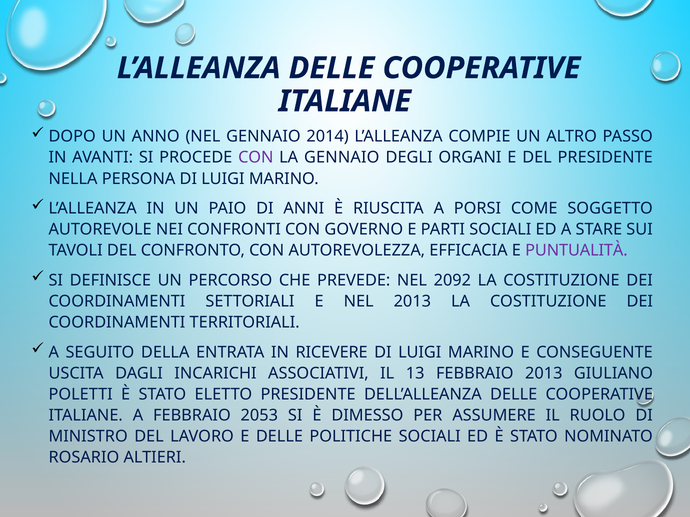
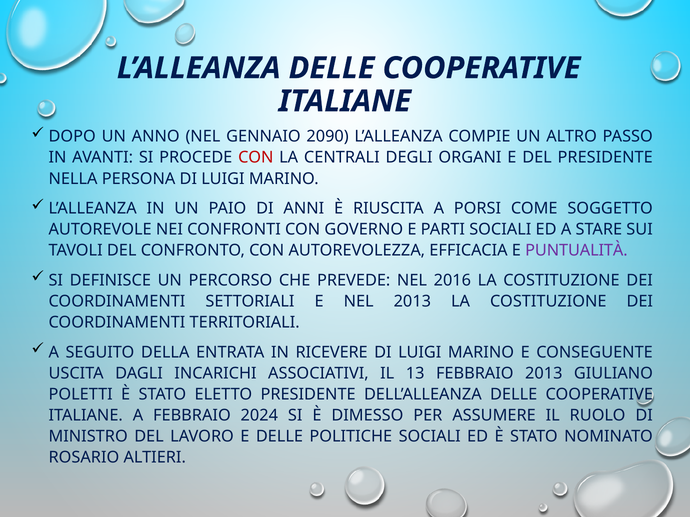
2014: 2014 -> 2090 (328, 137)
CON colour: purple -> red (256, 158)
LA GENNAIO: GENNAIO -> CENTRALI (342, 158)
2092: 2092 -> 2016 (452, 281)
2053: 2053 -> 2024 (259, 416)
